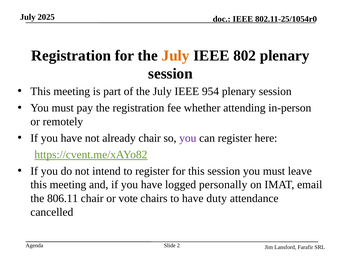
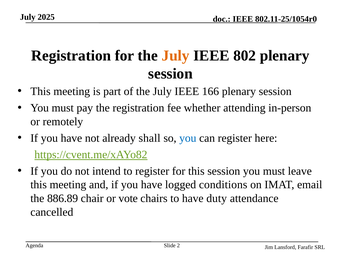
954: 954 -> 166 (211, 91)
already chair: chair -> shall (150, 138)
you colour: purple -> blue (188, 138)
personally: personally -> conditions (223, 185)
806.11: 806.11 -> 886.89 (63, 198)
